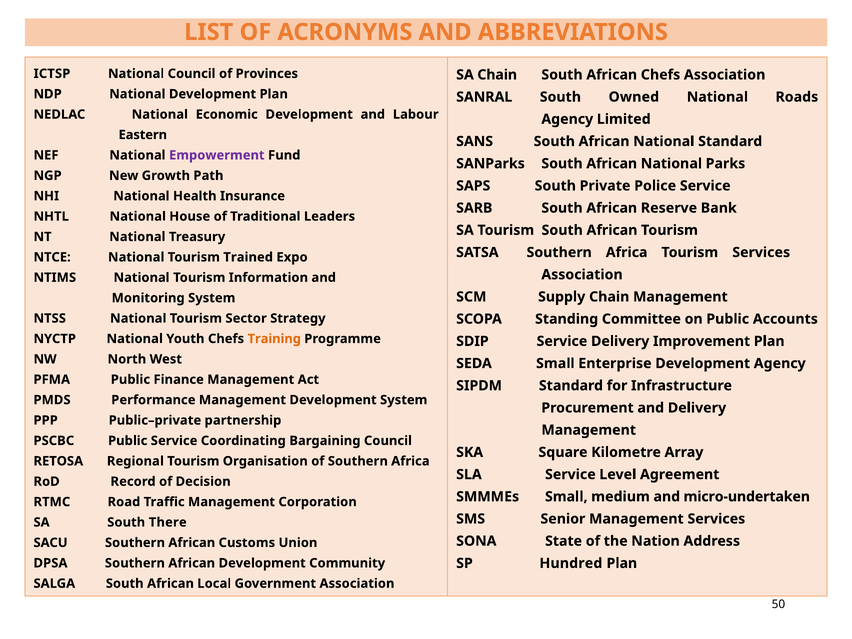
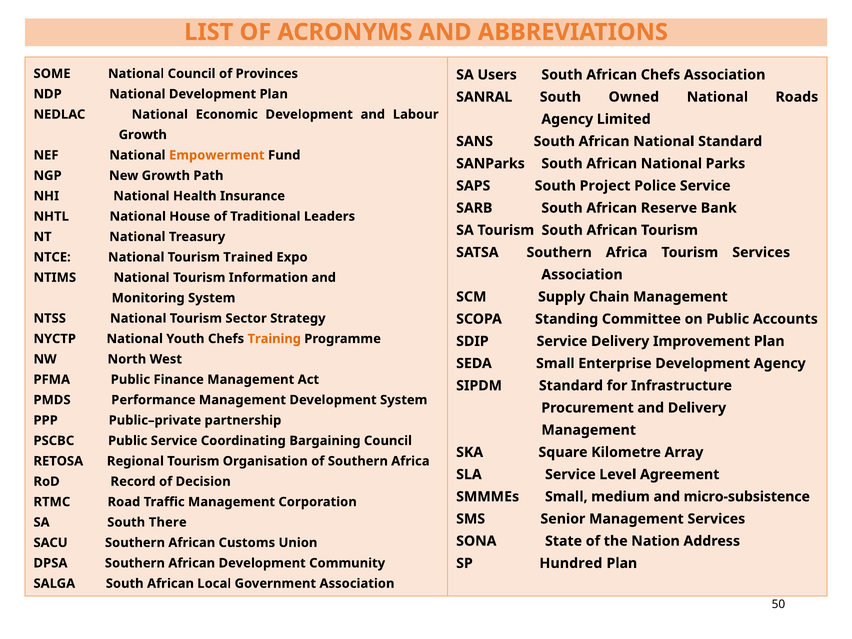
ICTSP: ICTSP -> SOME (52, 74)
SA Chain: Chain -> Users (497, 75)
Eastern: Eastern -> Growth (143, 135)
Empowerment colour: purple -> orange (217, 155)
Private: Private -> Project (605, 186)
micro-undertaken: micro-undertaken -> micro-subsistence (747, 497)
